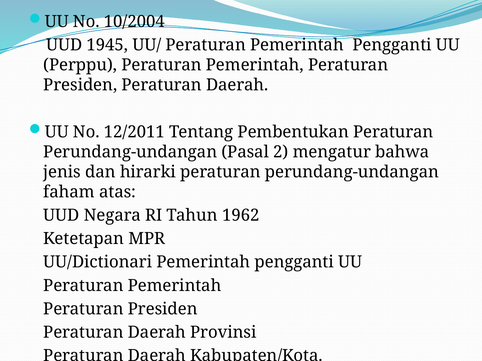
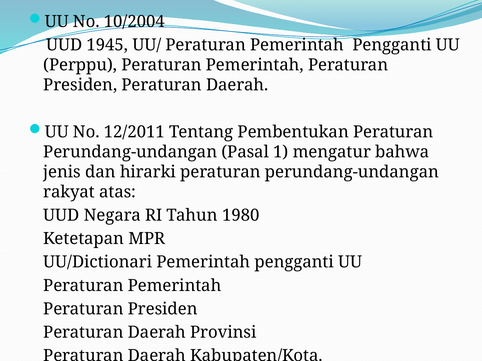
2: 2 -> 1 (281, 152)
faham: faham -> rakyat (69, 192)
1962: 1962 -> 1980 (241, 216)
